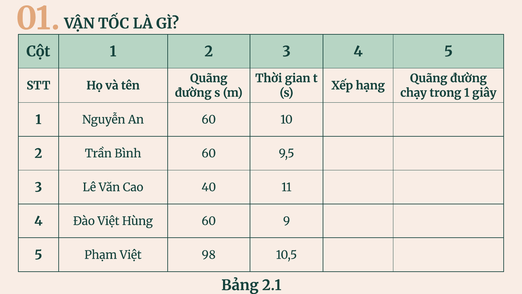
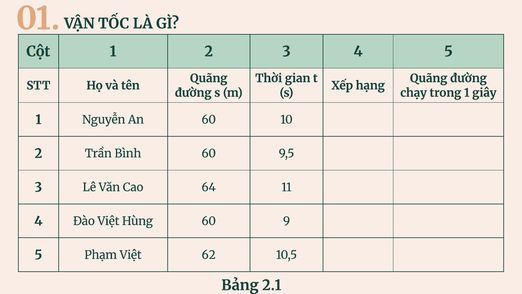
40: 40 -> 64 (209, 187)
98: 98 -> 62 (209, 255)
